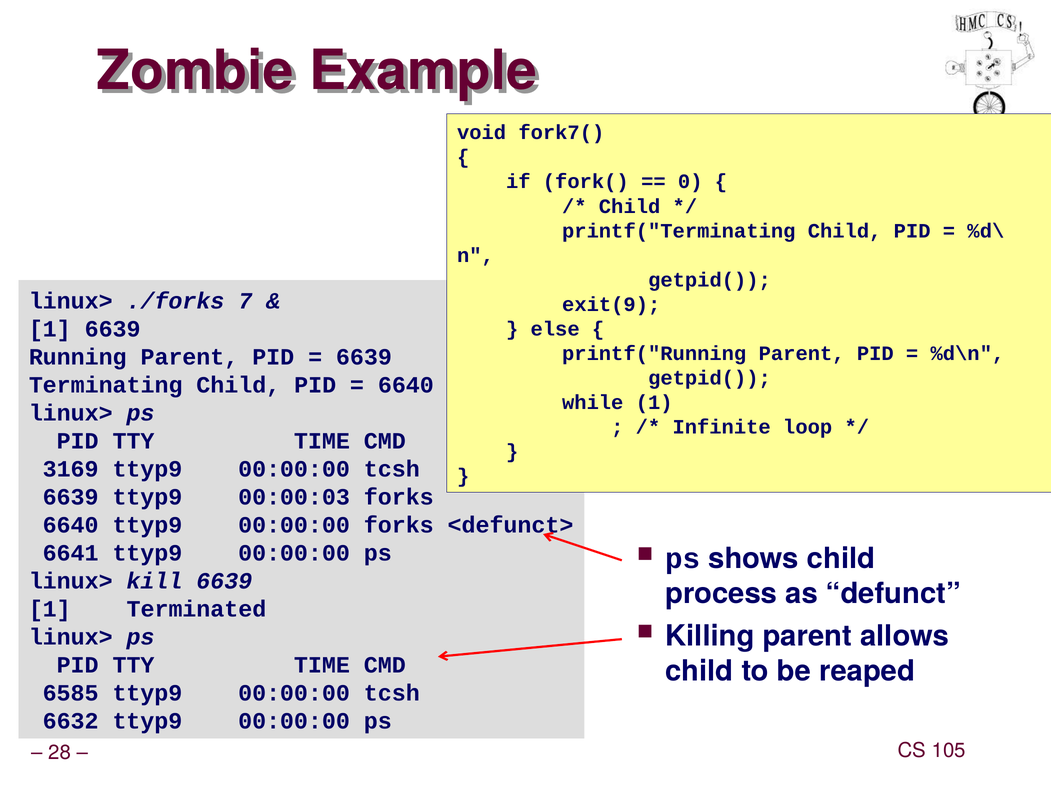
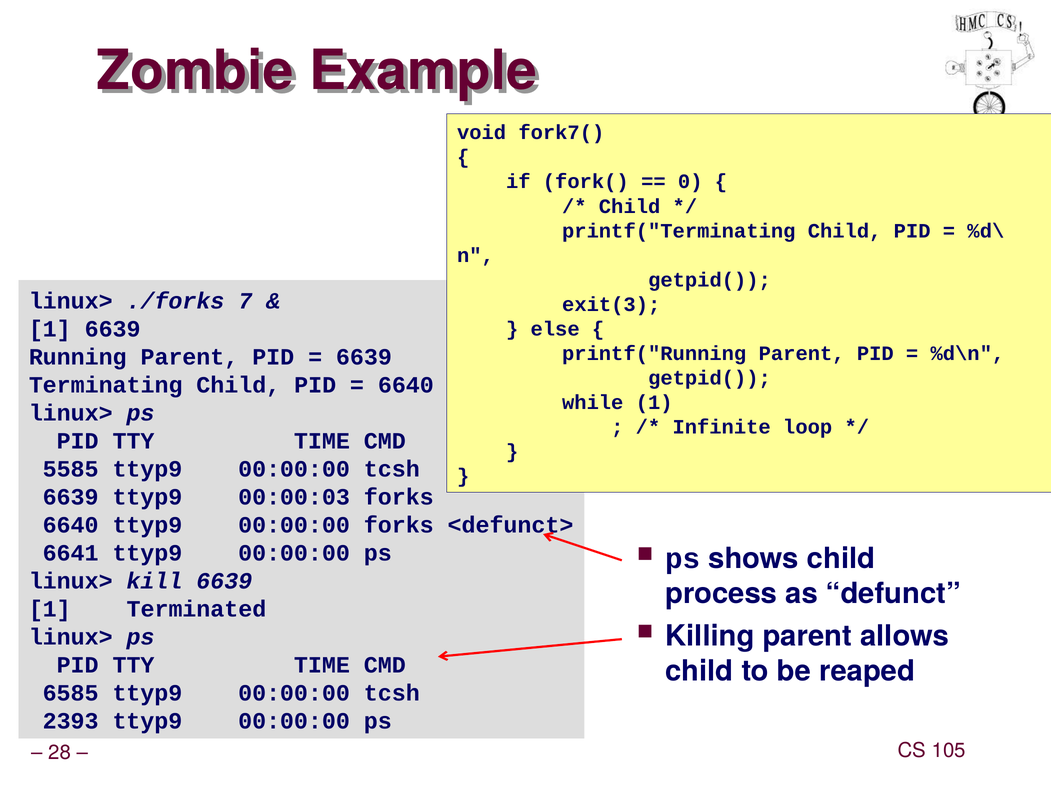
exit(9: exit(9 -> exit(3 (611, 304)
3169: 3169 -> 5585 (71, 469)
6632: 6632 -> 2393 (71, 721)
